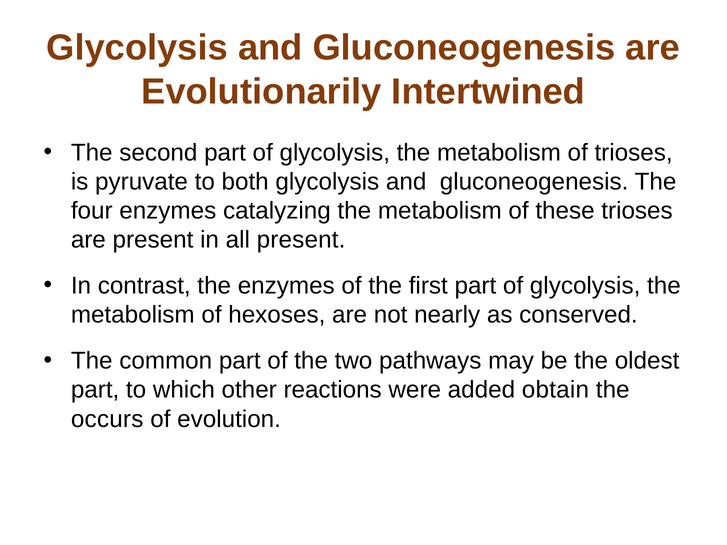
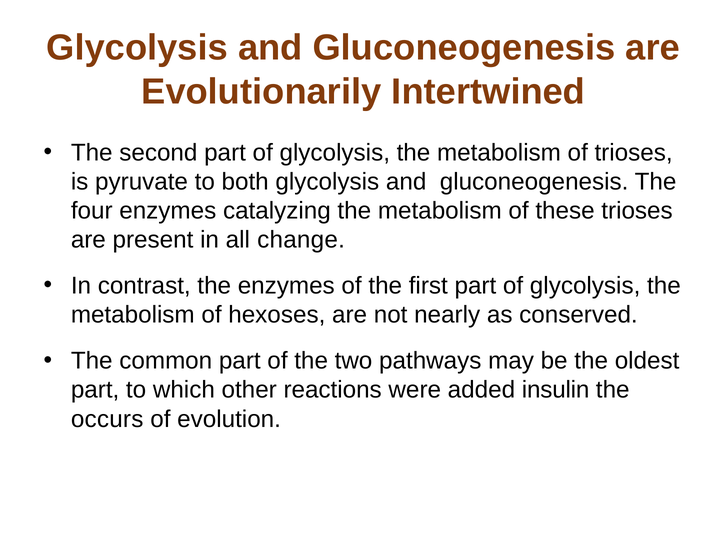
all present: present -> change (301, 240)
obtain: obtain -> insulin (556, 390)
